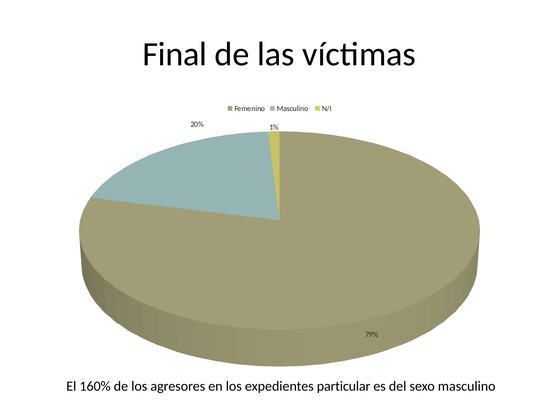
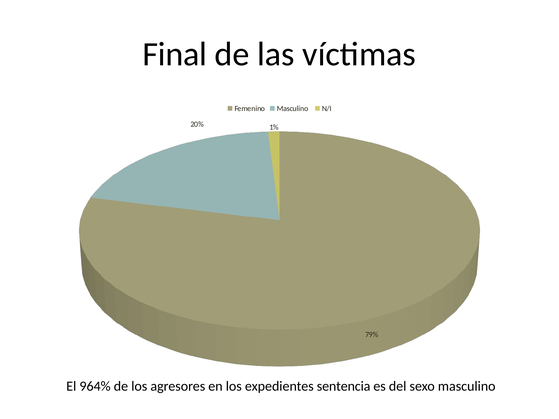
160%: 160% -> 964% (95, 387)
particular: particular -> sentencia (344, 387)
